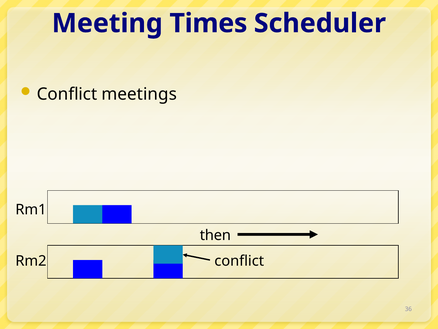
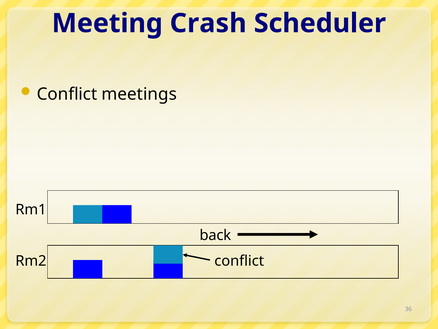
Times: Times -> Crash (208, 23)
then: then -> back (215, 235)
